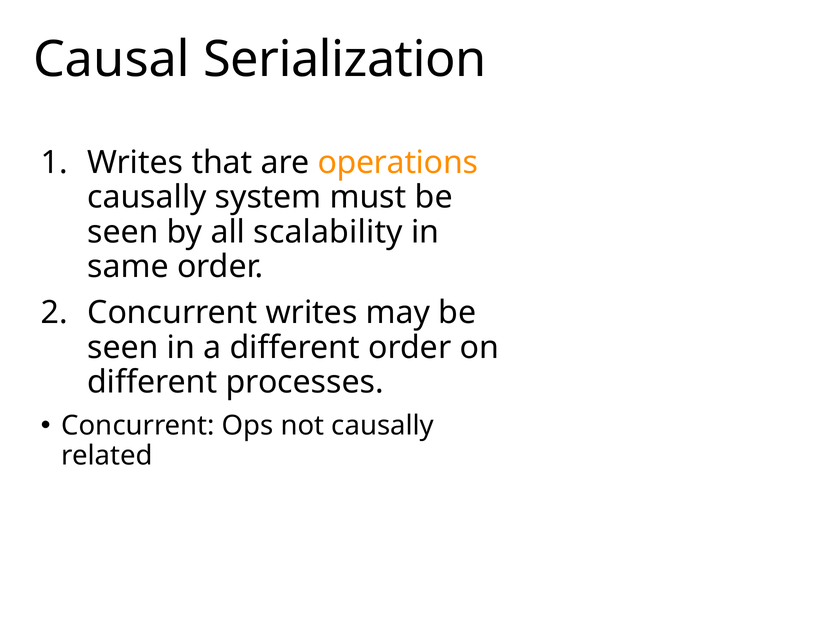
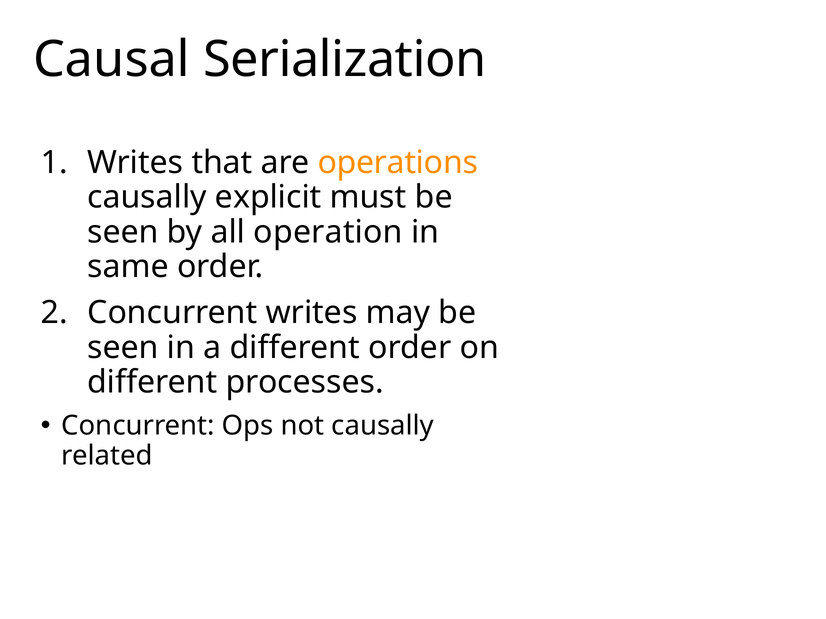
system: system -> explicit (268, 197)
scalability: scalability -> operation (328, 232)
